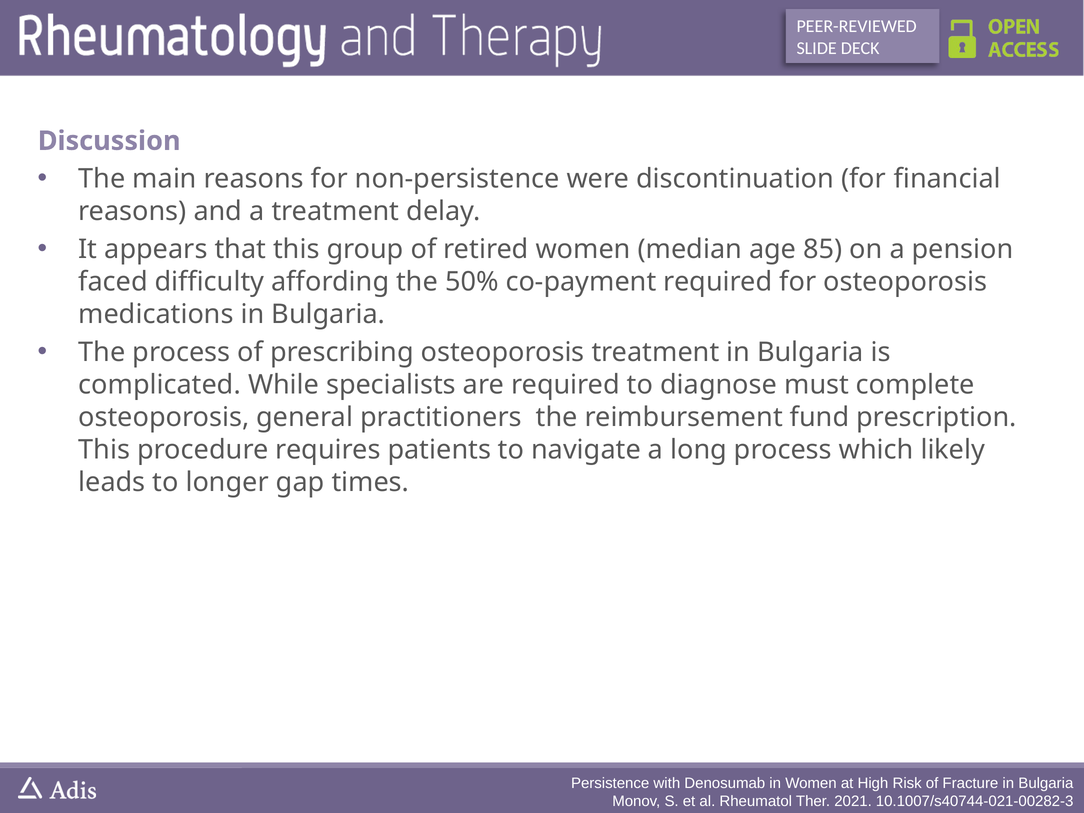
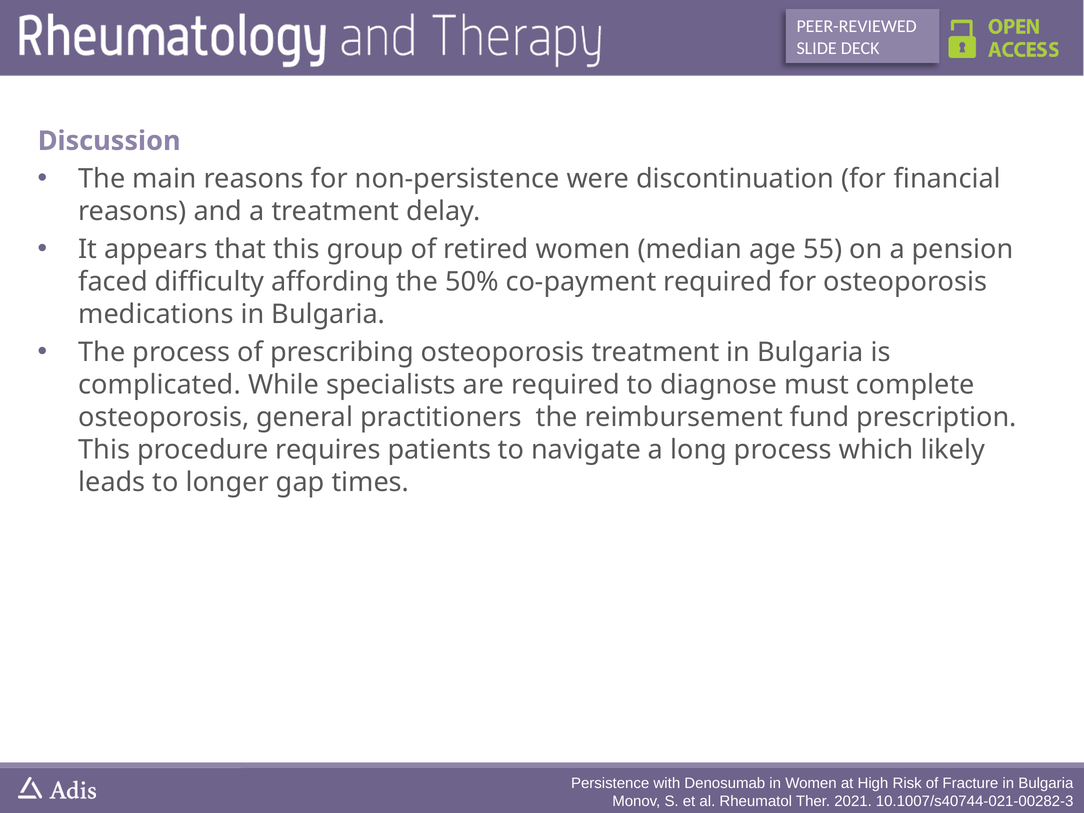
85: 85 -> 55 (823, 249)
